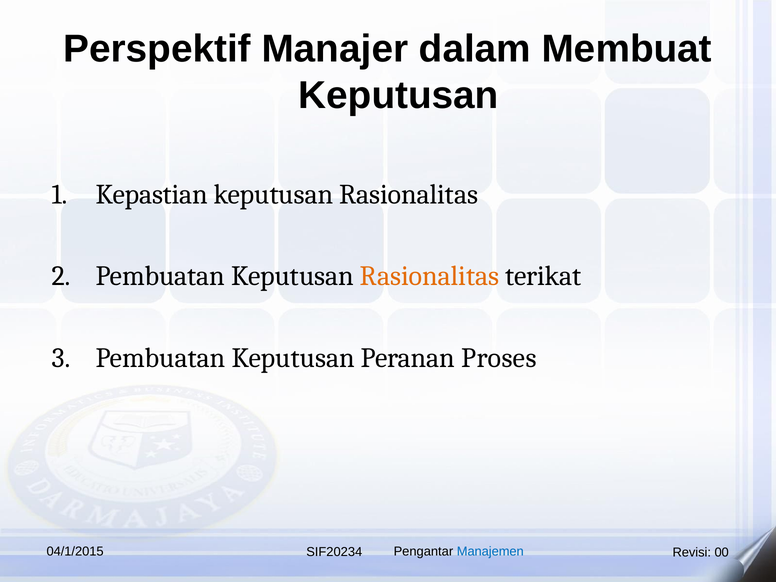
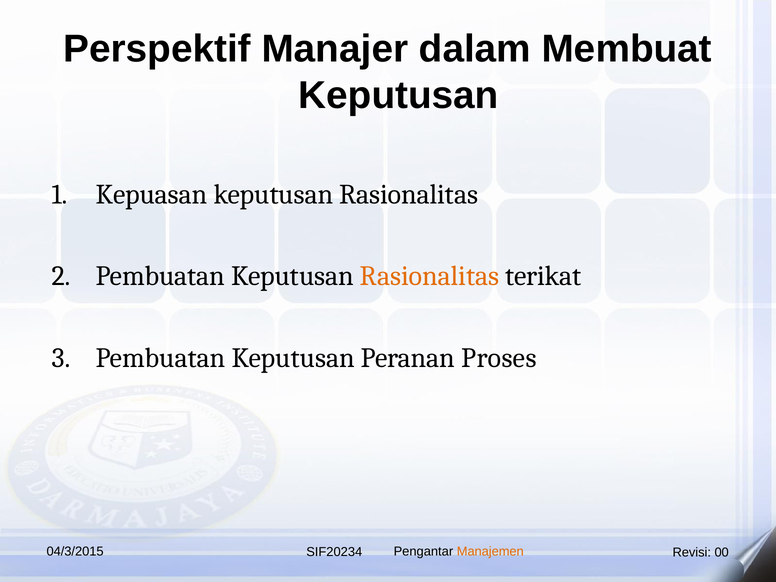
Kepastian: Kepastian -> Kepuasan (152, 194)
04/1/2015: 04/1/2015 -> 04/3/2015 (75, 552)
Manajemen colour: blue -> orange (490, 552)
